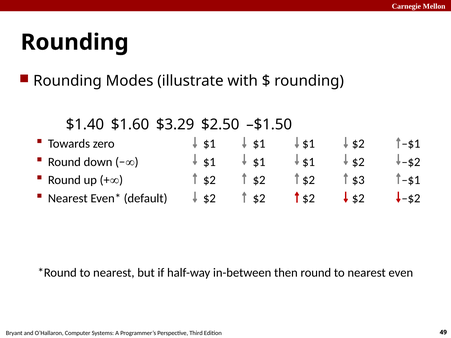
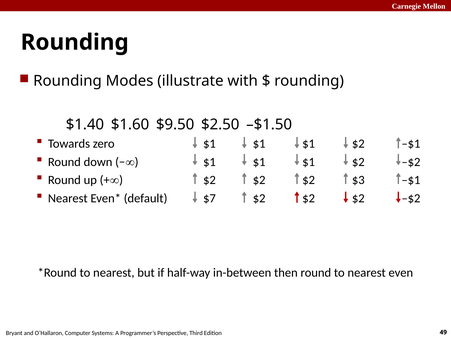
$3.29: $3.29 -> $9.50 (175, 124)
default $2: $2 -> $7 (209, 198)
